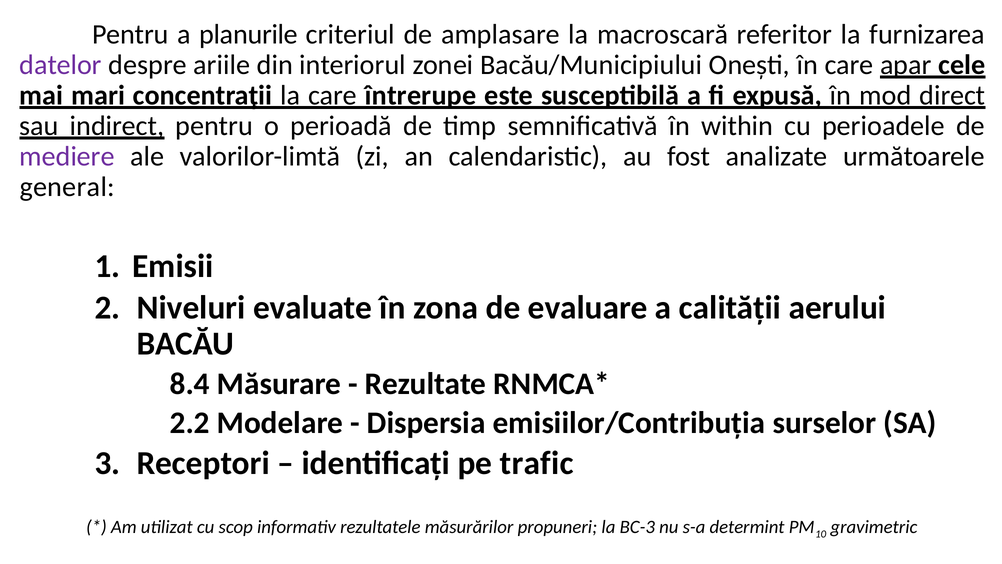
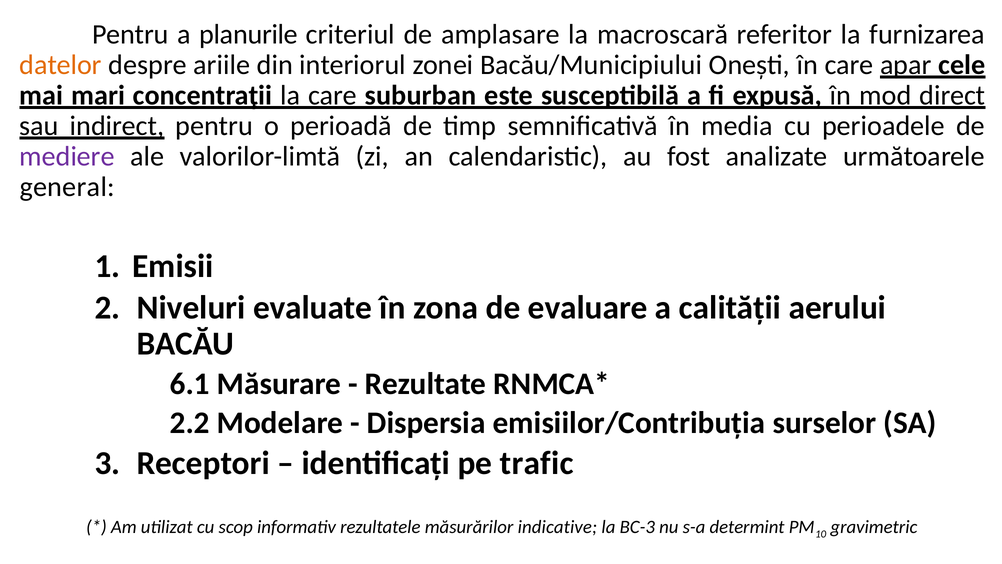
datelor colour: purple -> orange (61, 65)
întrerupe: întrerupe -> suburban (420, 95)
within: within -> media (737, 126)
8.4: 8.4 -> 6.1 (190, 384)
propuneri: propuneri -> indicative (557, 527)
